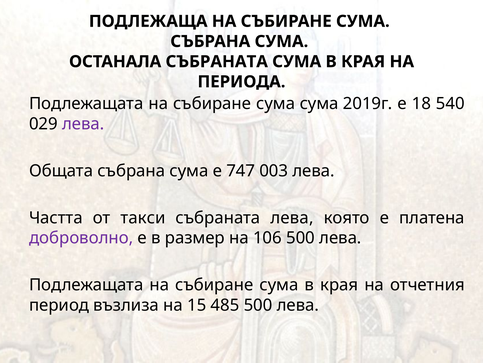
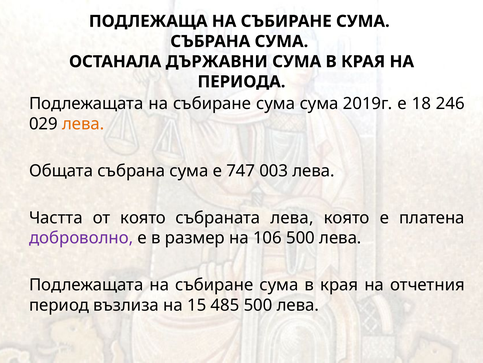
ОСТАНАЛА СЪБРАНАТА: СЪБРАНАТА -> ДЪРЖАВНИ (217, 61)
540: 540 -> 246 (450, 103)
лева colour: purple -> orange (83, 124)
от такси: такси -> която (143, 217)
